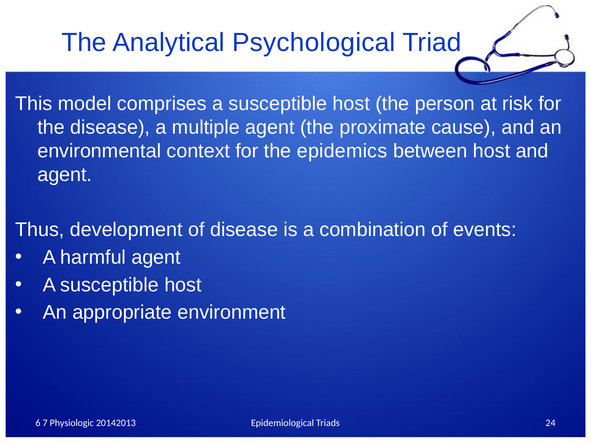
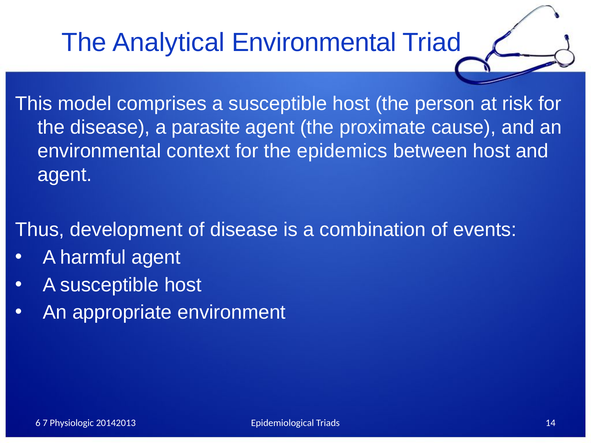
Analytical Psychological: Psychological -> Environmental (314, 42)
multiple: multiple -> parasite (206, 128)
24: 24 -> 14 (551, 423)
